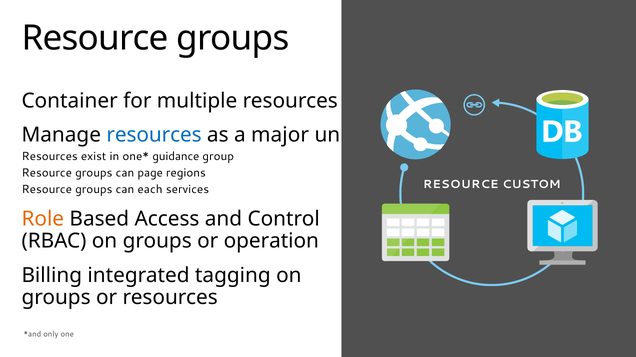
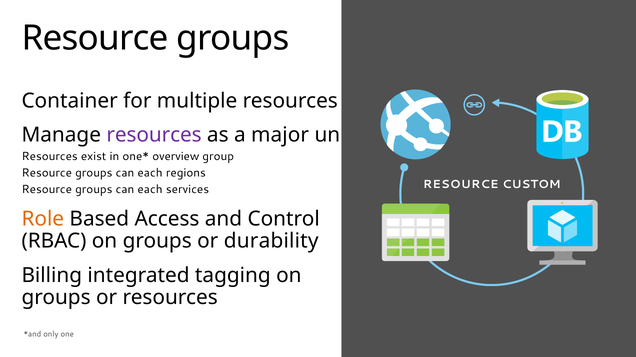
resources colour: blue -> purple (154, 135)
guidance: guidance -> overview (176, 157)
page: page -> each (150, 173)
operation: operation -> durability (271, 242)
